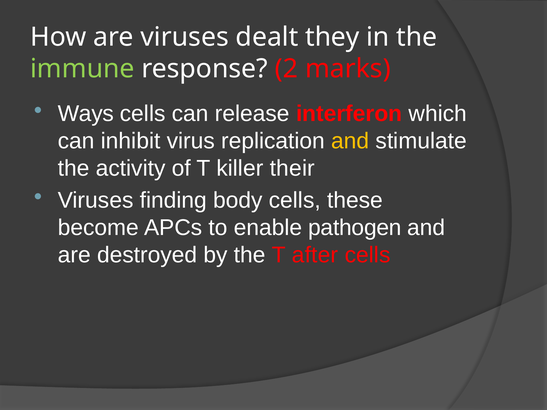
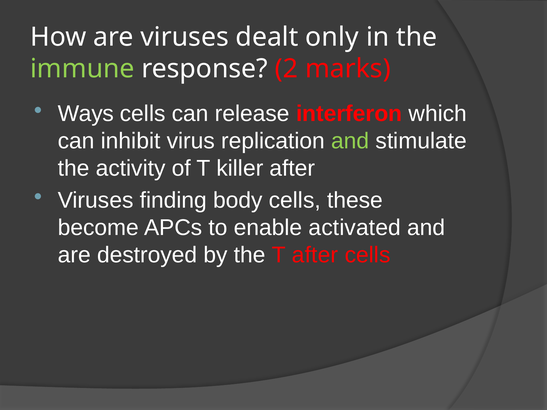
they: they -> only (332, 37)
and colour: yellow -> light green (350, 141)
killer their: their -> after (292, 168)
pathogen: pathogen -> activated (355, 228)
